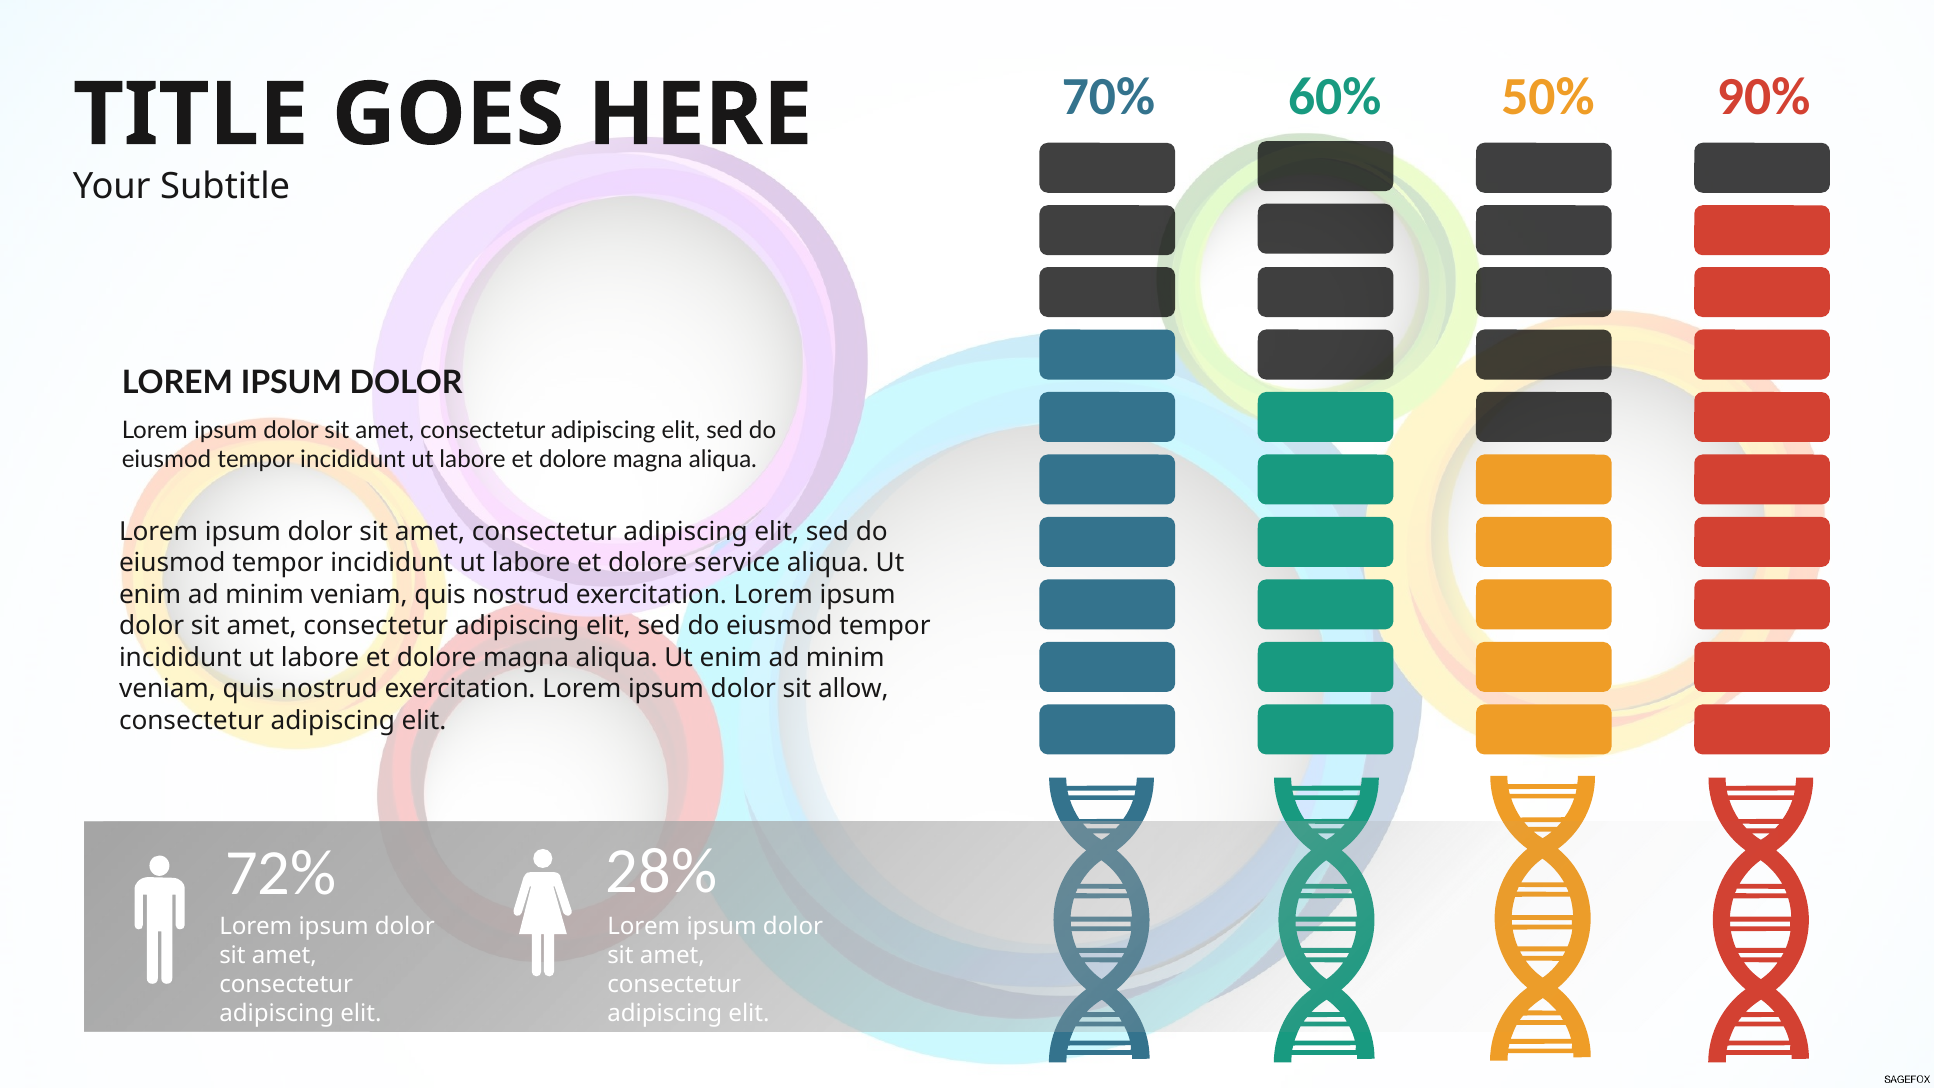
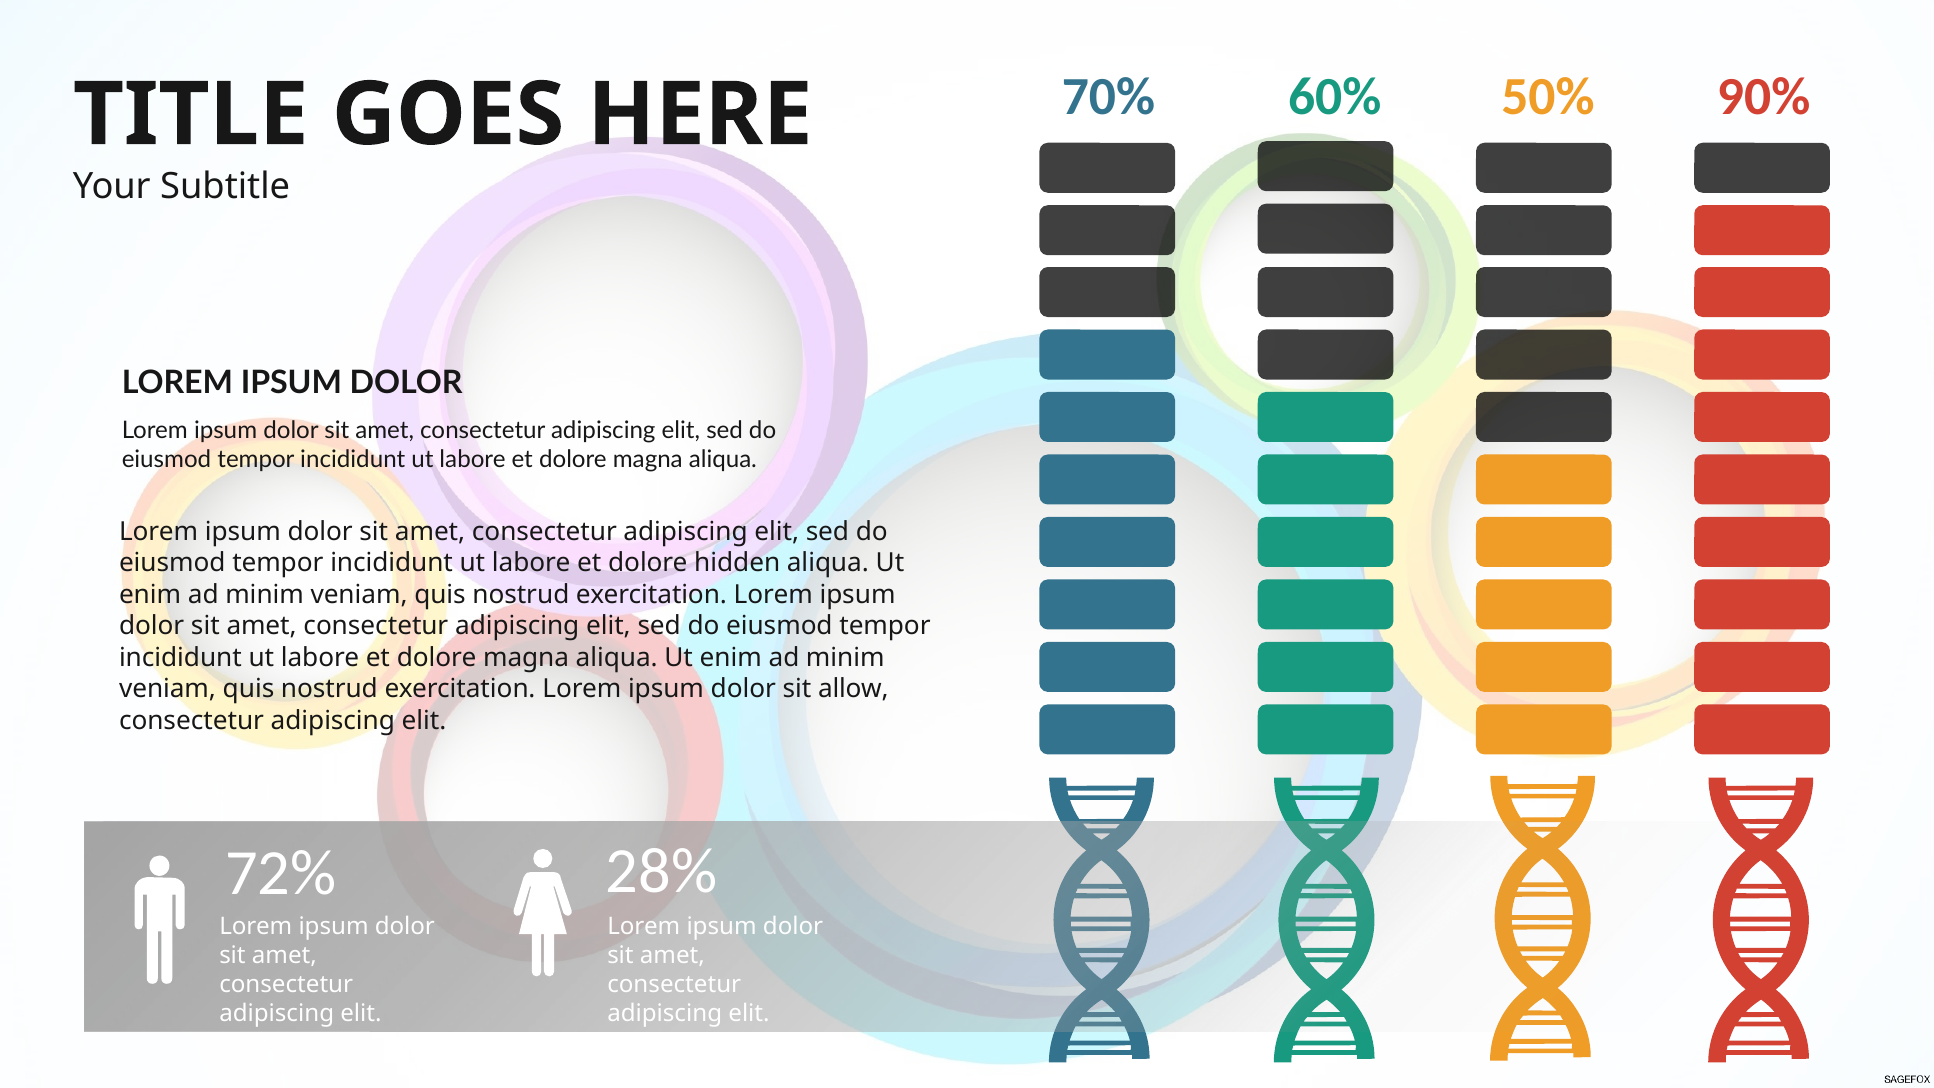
service: service -> hidden (737, 563)
